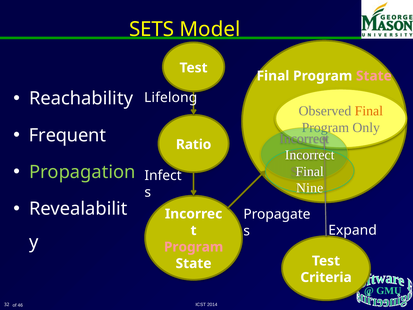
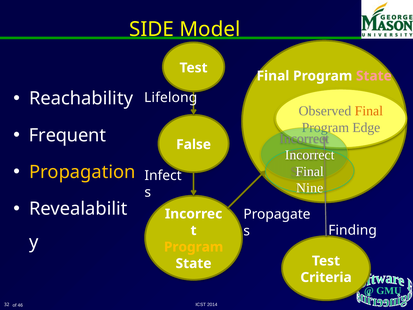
SETS: SETS -> SIDE (152, 29)
Only: Only -> Edge (366, 128)
Ratio: Ratio -> False (194, 144)
Propagation colour: light green -> yellow (82, 172)
Expand: Expand -> Finding (353, 230)
Program colour: pink -> yellow (194, 247)
